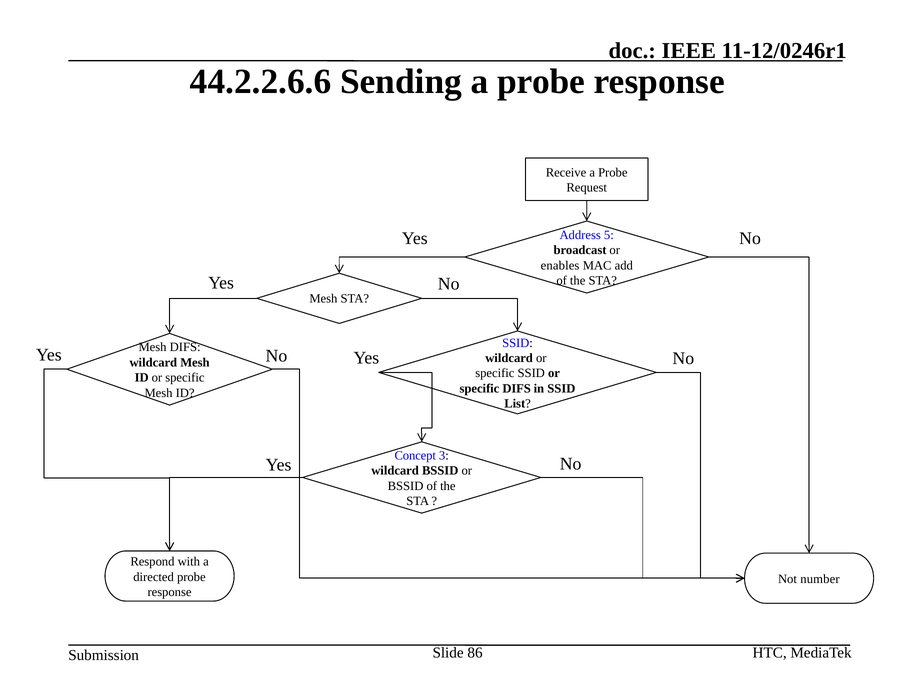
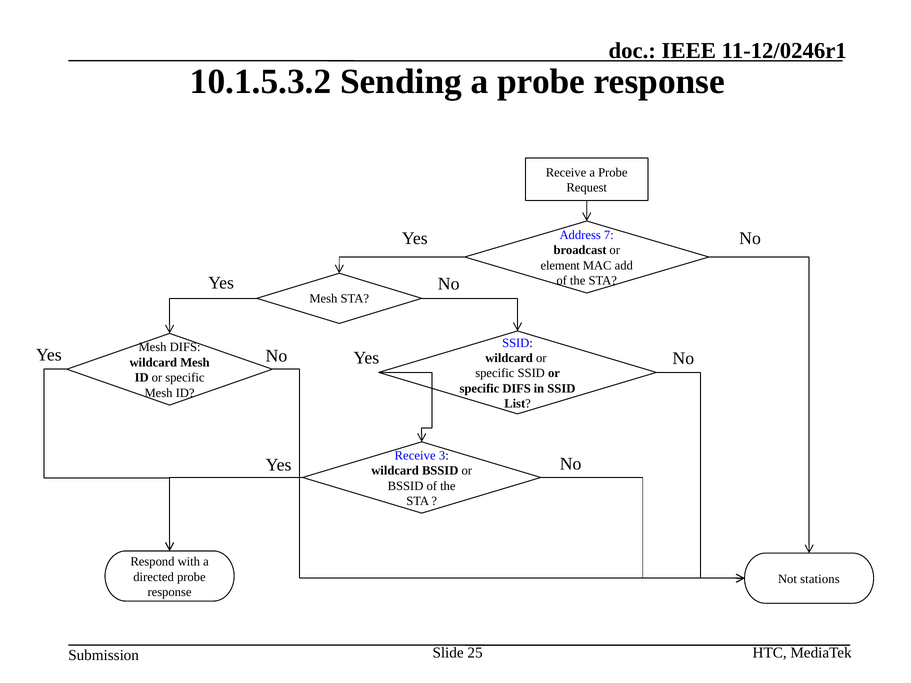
44.2.2.6.6: 44.2.2.6.6 -> 10.1.5.3.2 (261, 81)
5: 5 -> 7 (609, 235)
enables: enables -> element (560, 266)
Concept: Concept -> Receive (415, 456)
number: number -> stations (820, 579)
86: 86 -> 25 (475, 653)
